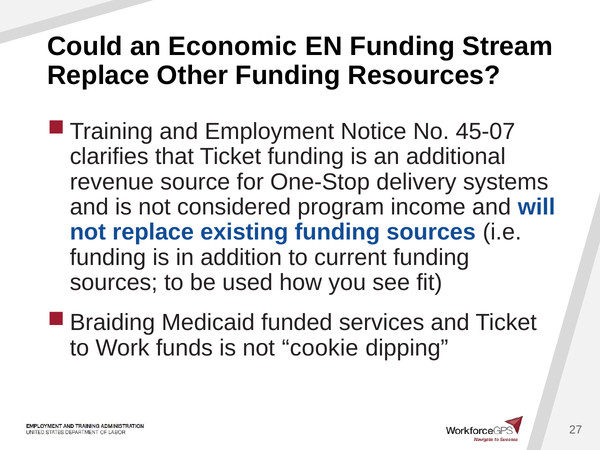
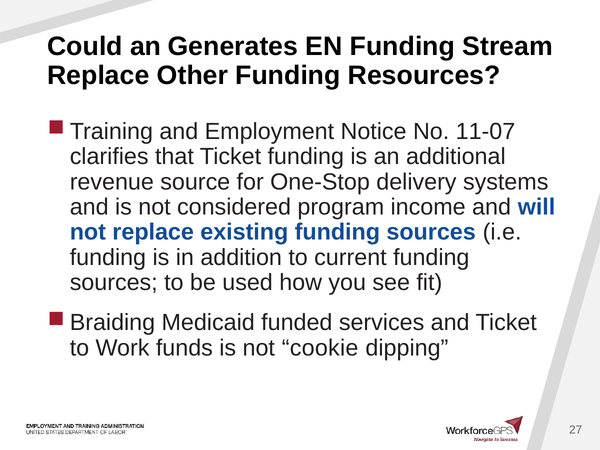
Economic: Economic -> Generates (233, 47)
45-07: 45-07 -> 11-07 (485, 132)
